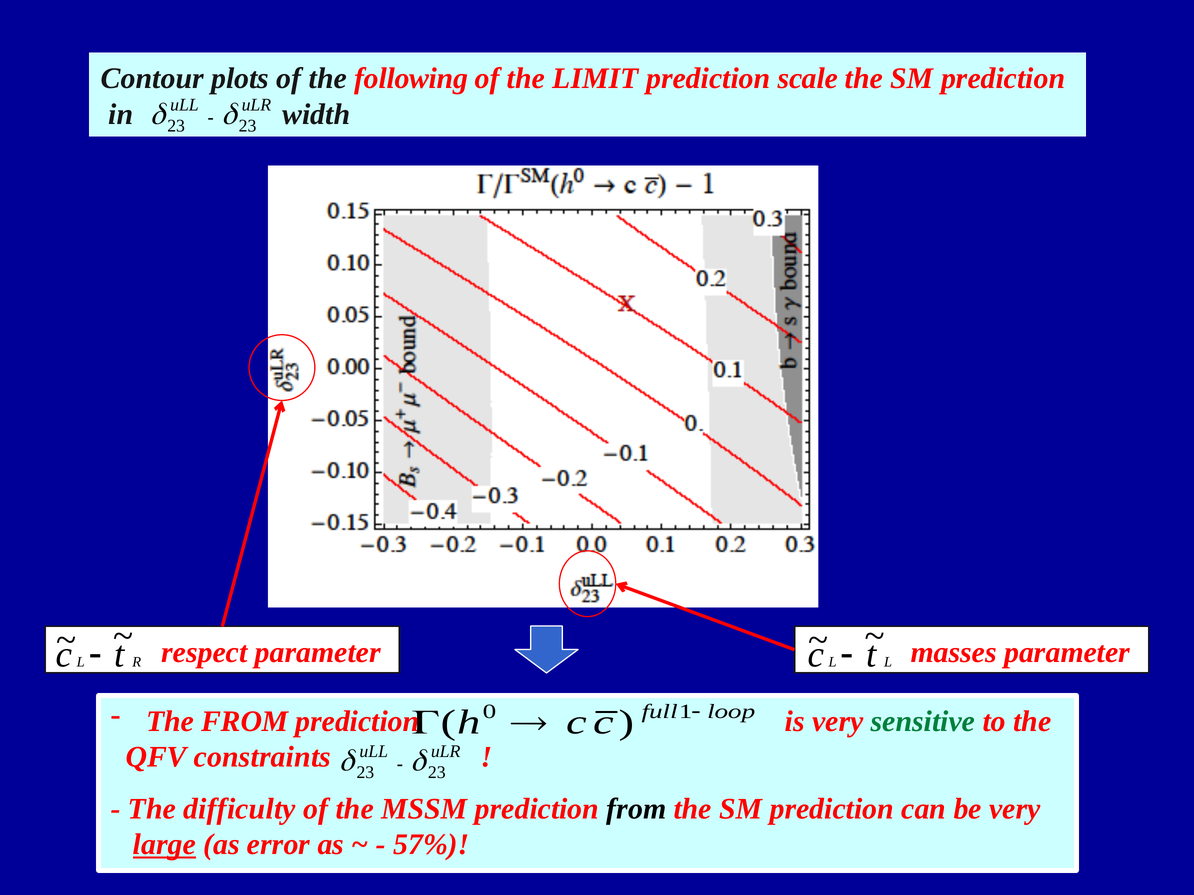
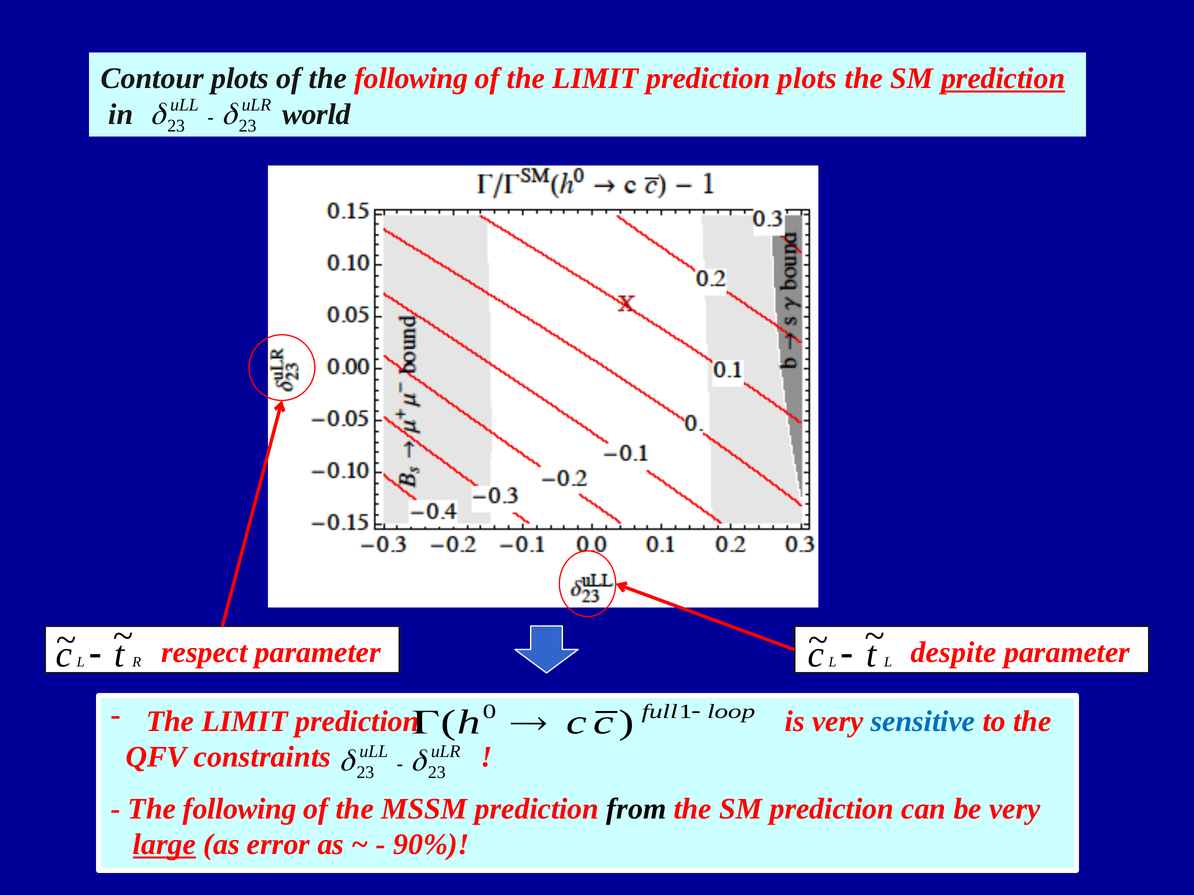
prediction scale: scale -> plots (807, 79)
prediction underline: none -> present (1003, 79)
width: width -> world (316, 114)
masses: masses -> despite (954, 653)
FROM: FROM -> LIMIT (245, 722)
sensitive colour: green -> blue (923, 722)
difficulty: difficulty -> following (240, 809)
57%: 57% -> 90% (431, 845)
